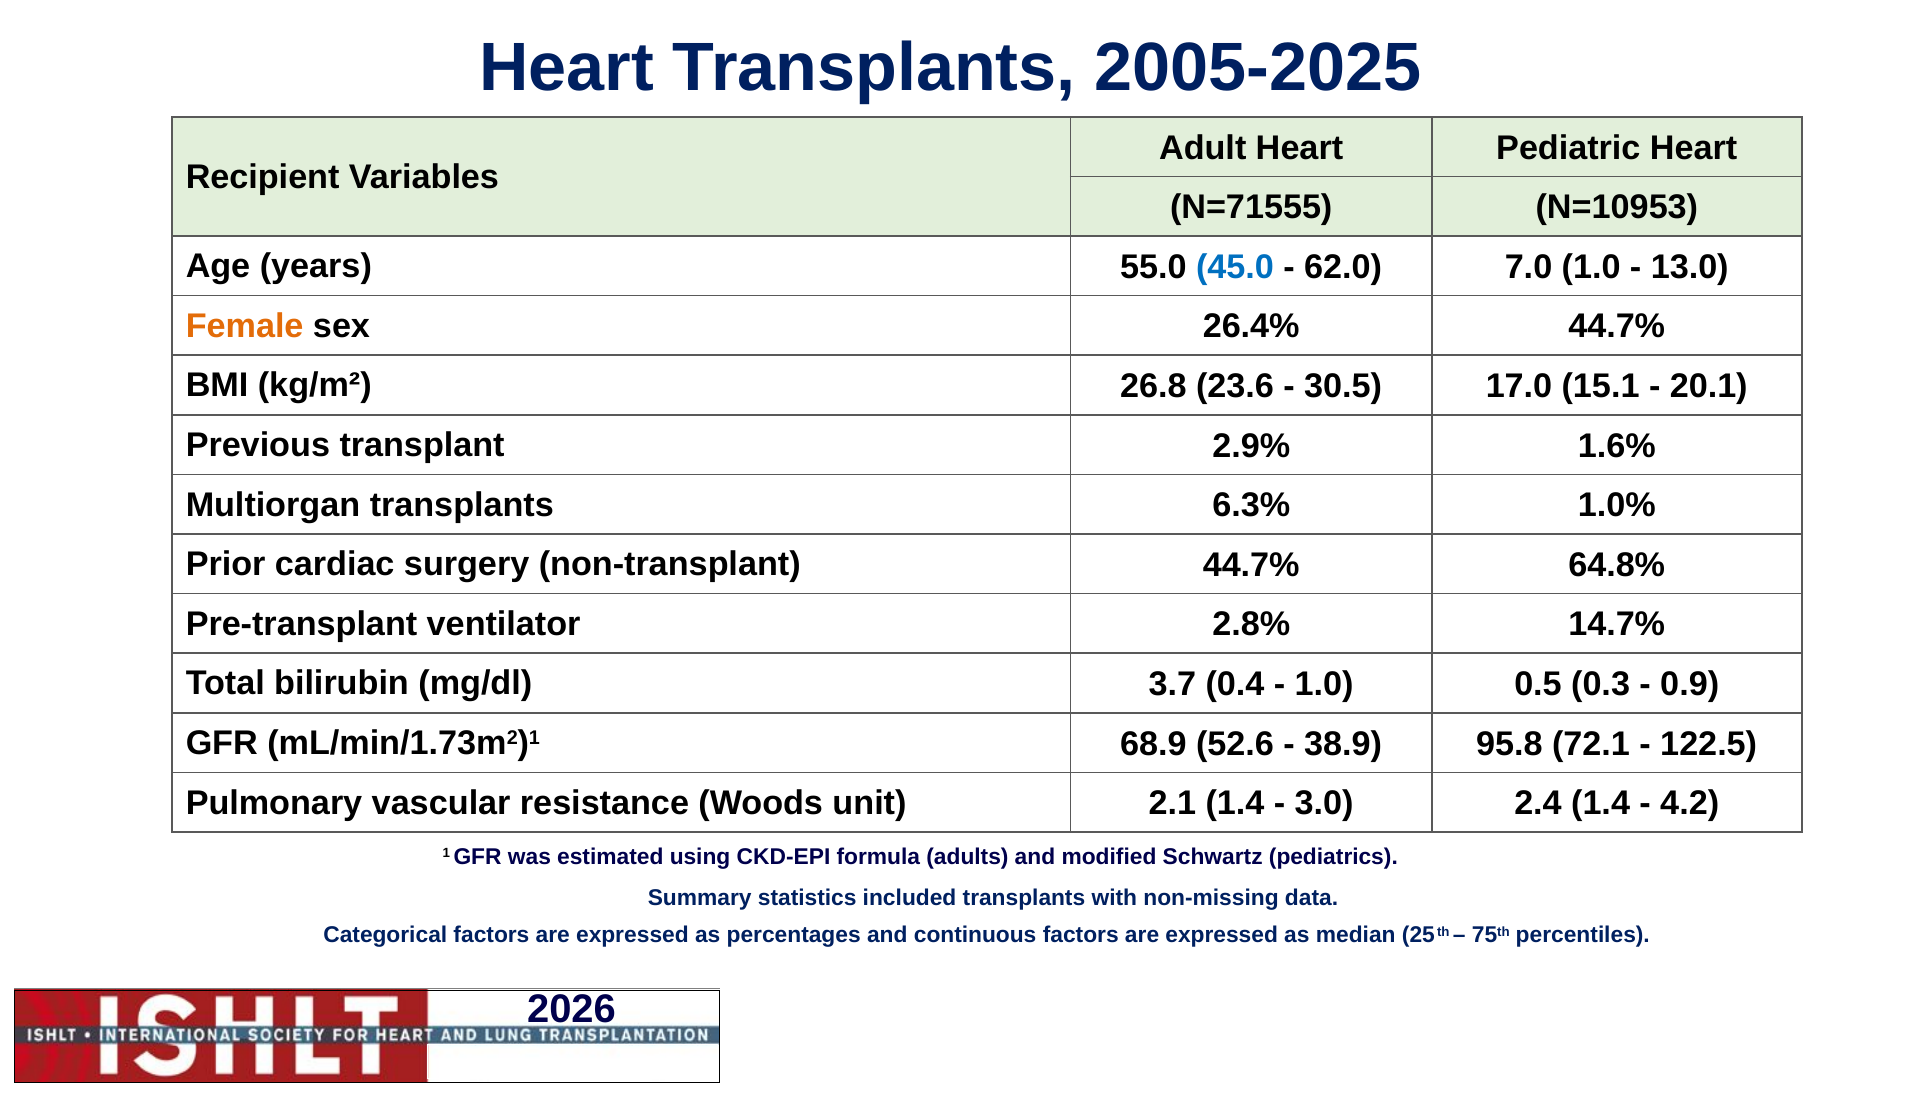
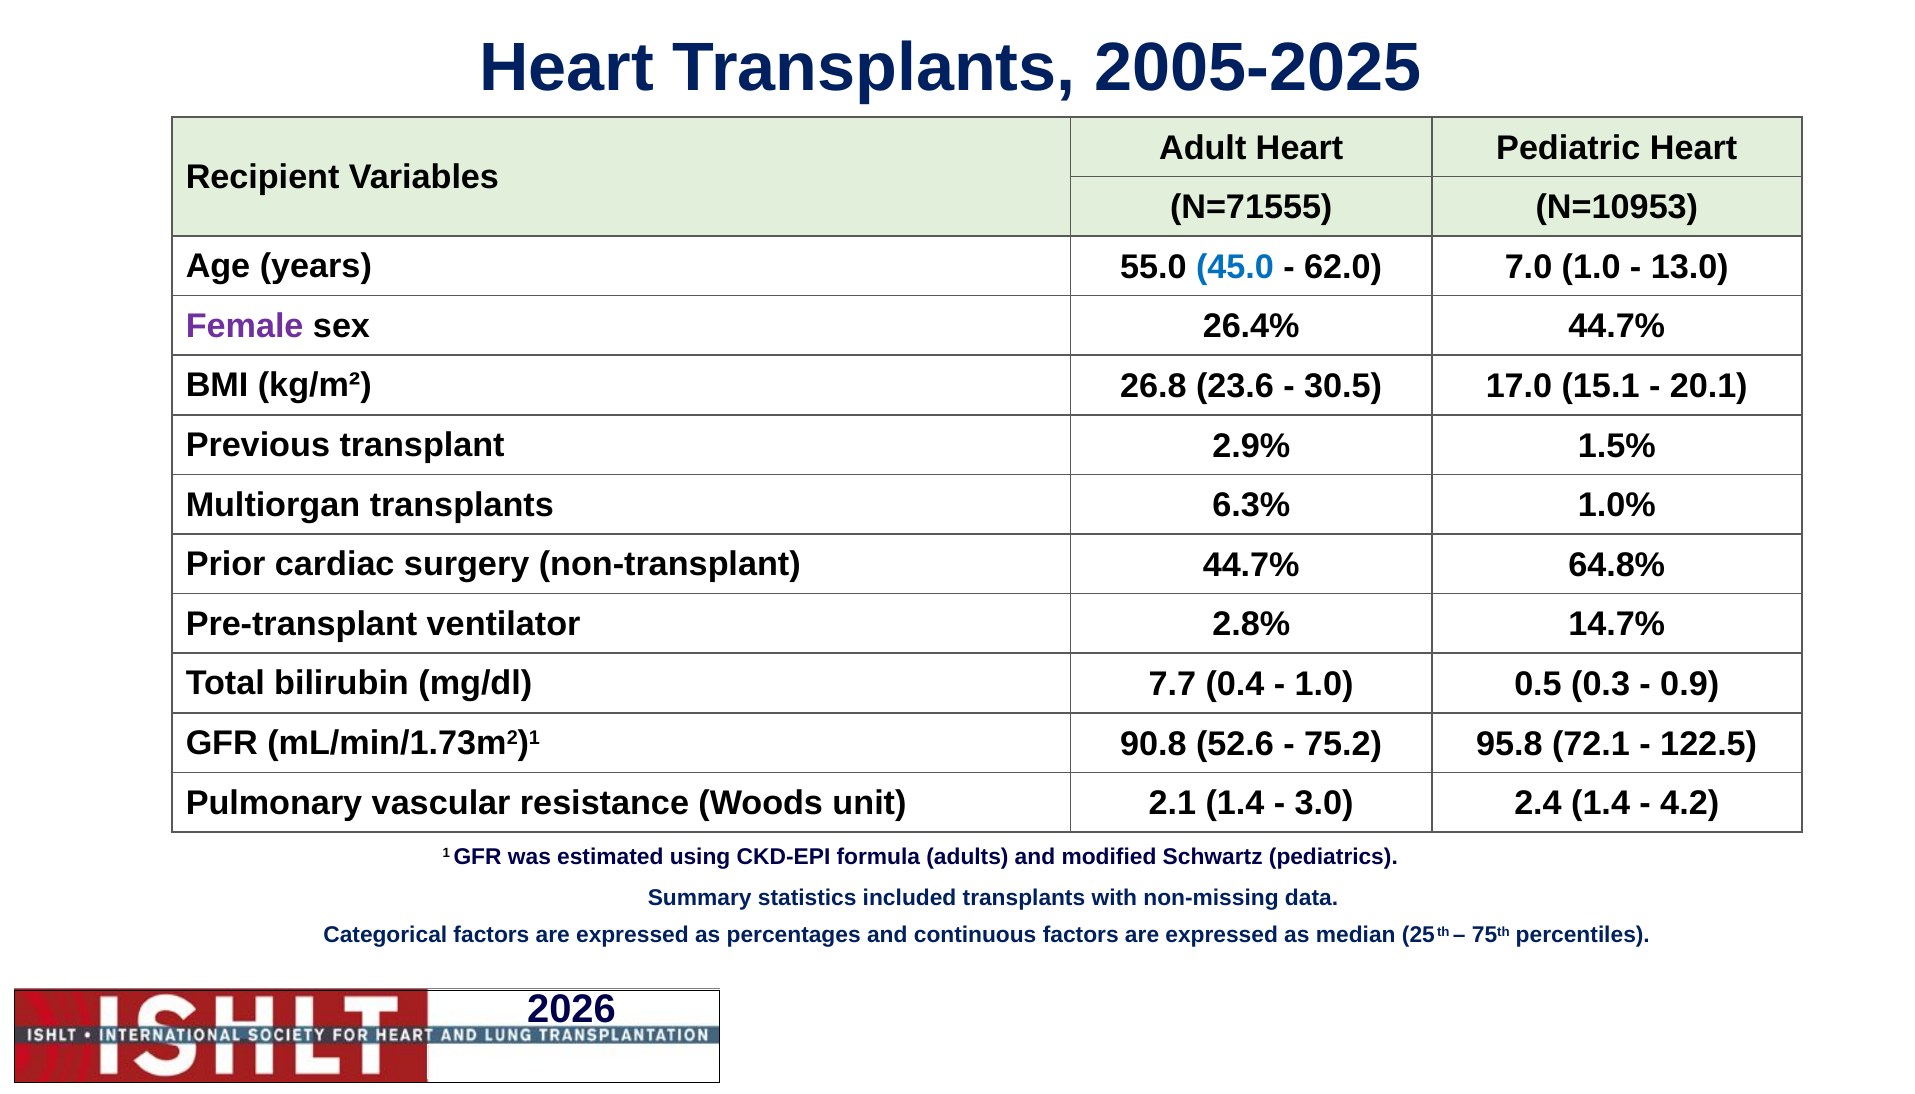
Female colour: orange -> purple (245, 326)
1.6%: 1.6% -> 1.5% (1617, 446)
3.7: 3.7 -> 7.7 (1172, 684)
68.9: 68.9 -> 90.8 (1153, 744)
38.9: 38.9 -> 75.2 (1343, 744)
